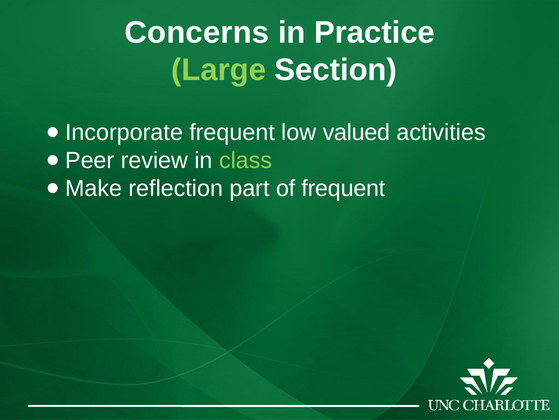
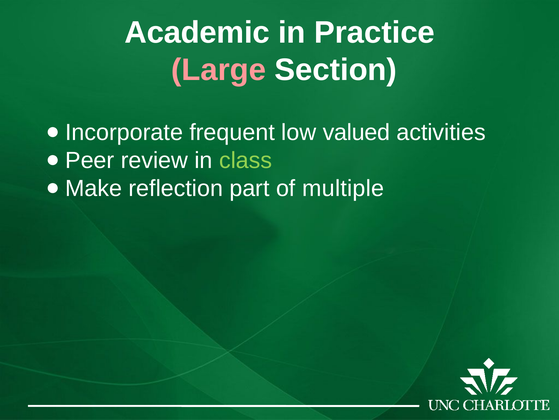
Concerns: Concerns -> Academic (197, 32)
Large colour: light green -> pink (219, 70)
of frequent: frequent -> multiple (343, 188)
